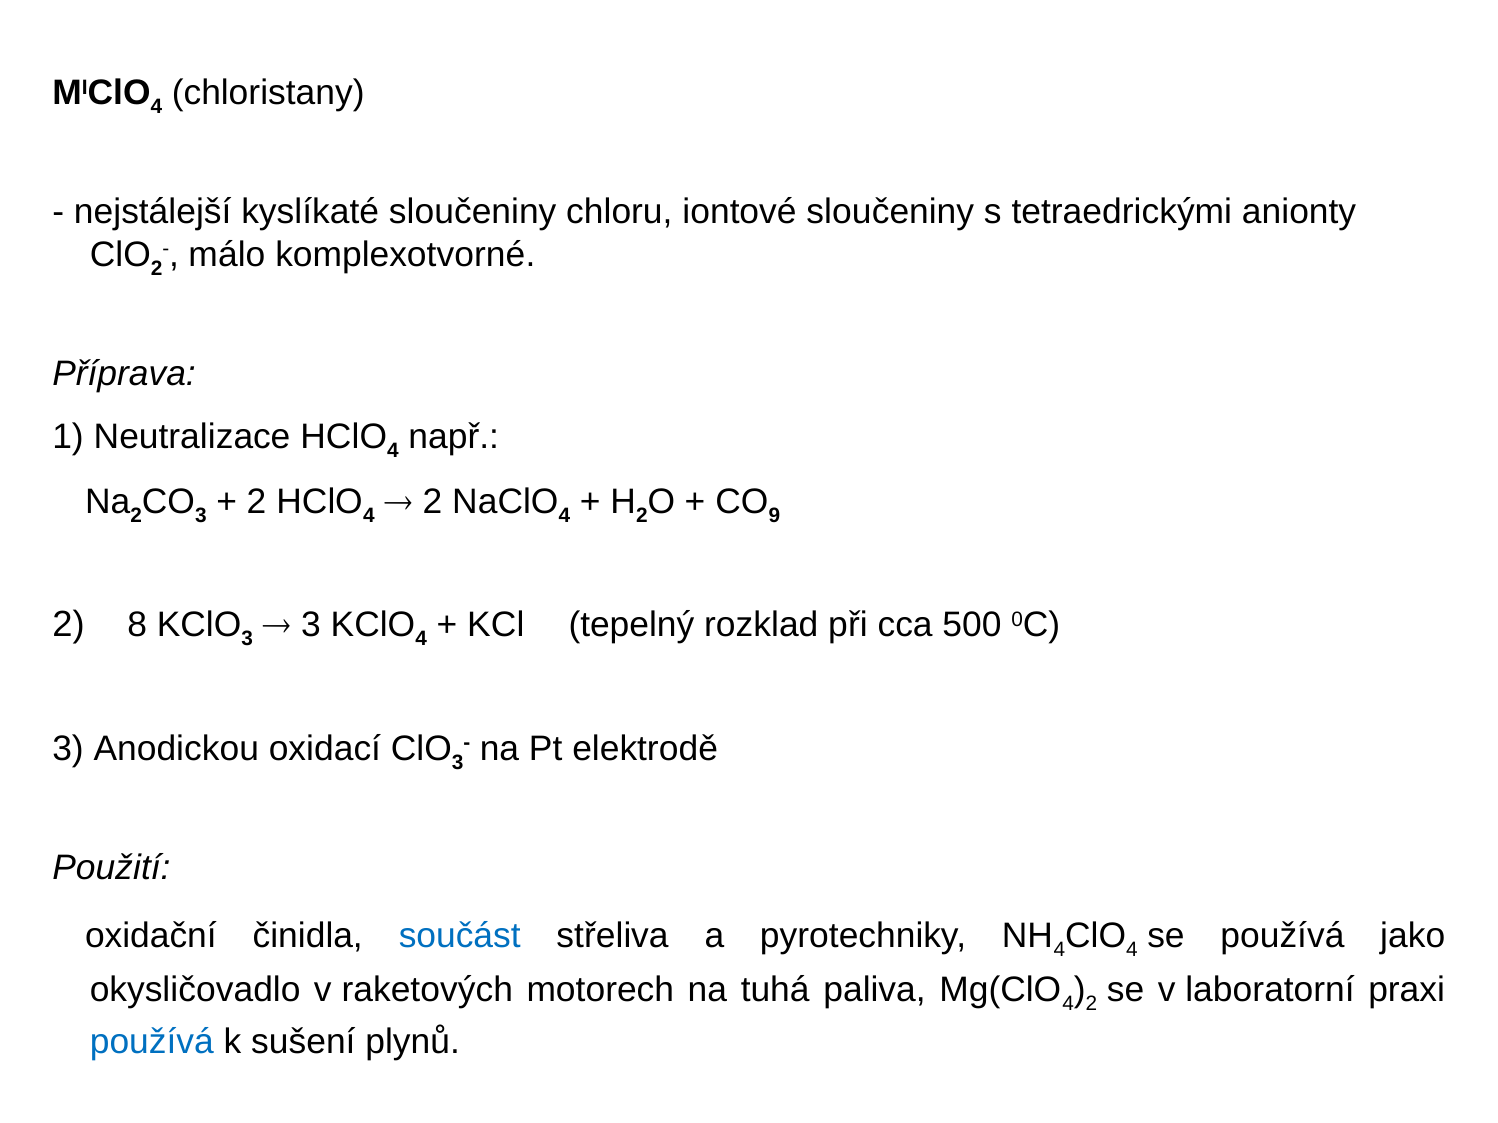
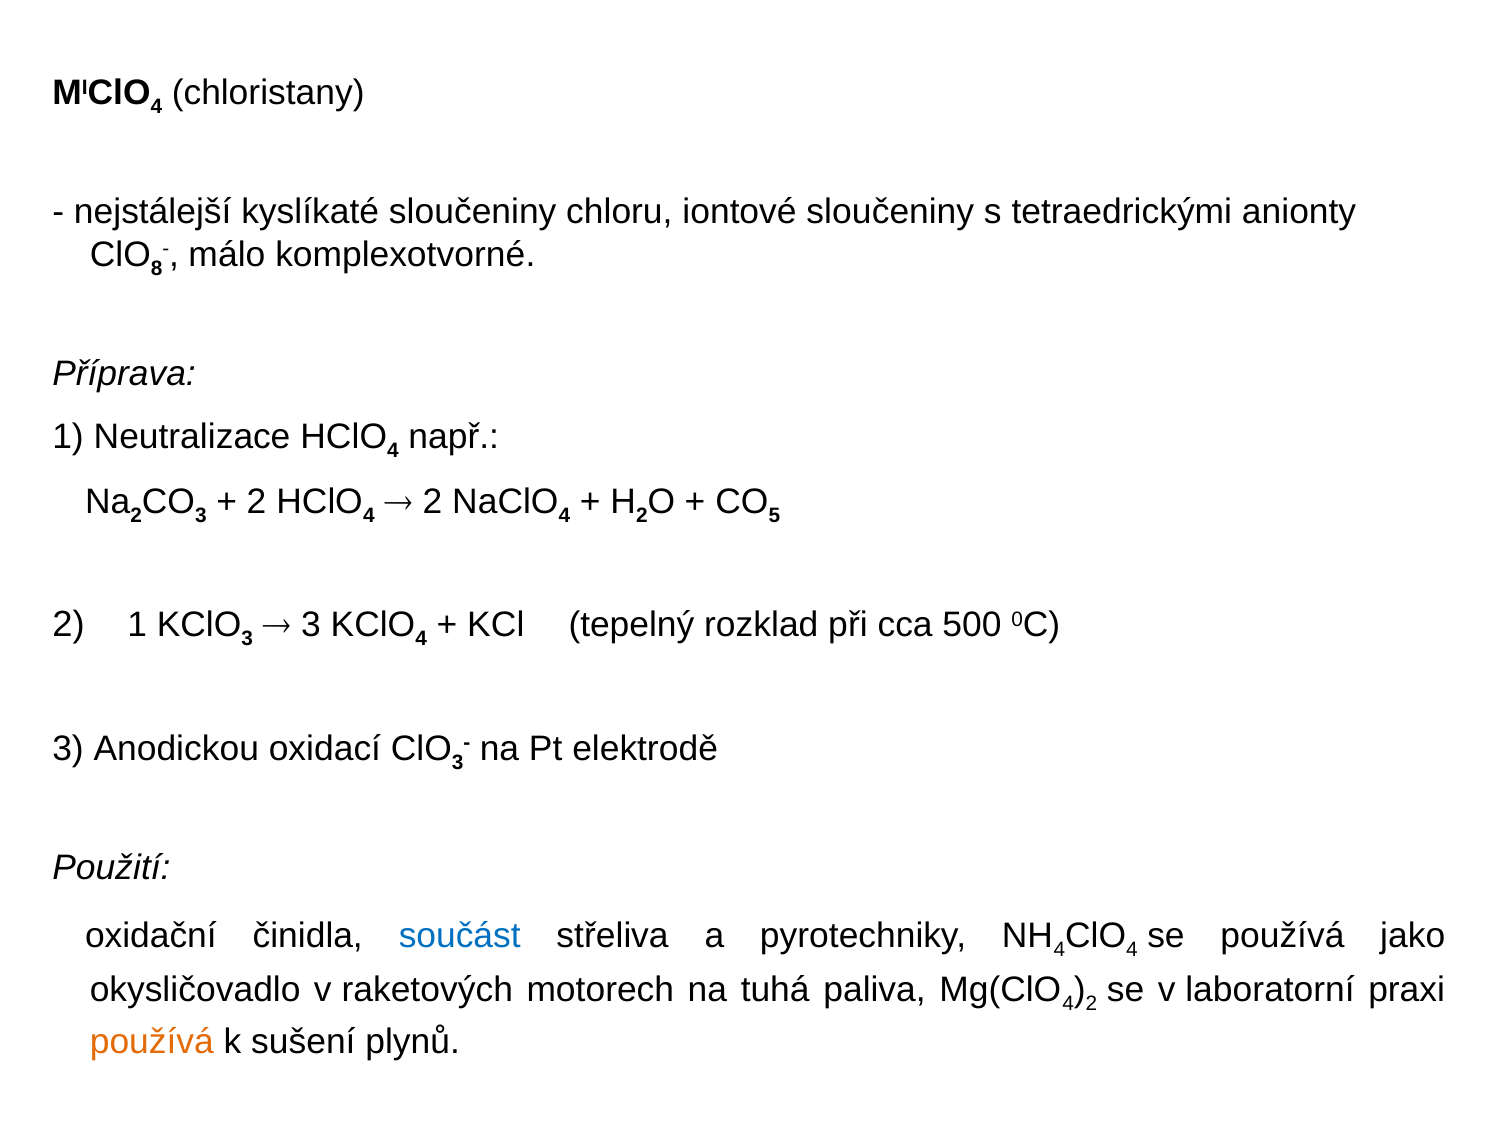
2: 2 -> 8 (157, 269)
9: 9 -> 5 (774, 516)
2 8: 8 -> 1 (137, 625)
používá colour: blue -> orange (152, 1043)
